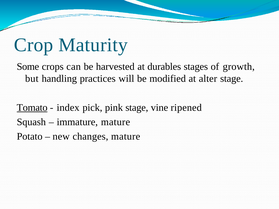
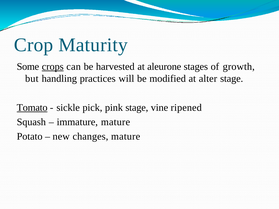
crops underline: none -> present (53, 67)
durables: durables -> aleurone (164, 67)
index: index -> sickle (68, 108)
